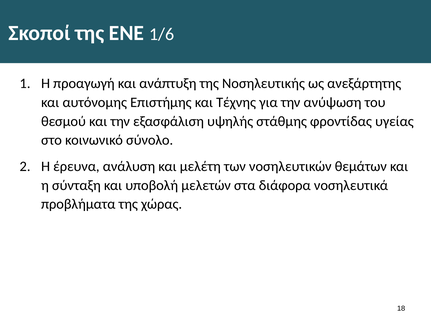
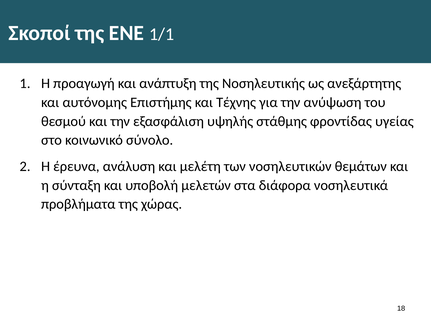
1/6: 1/6 -> 1/1 (162, 34)
